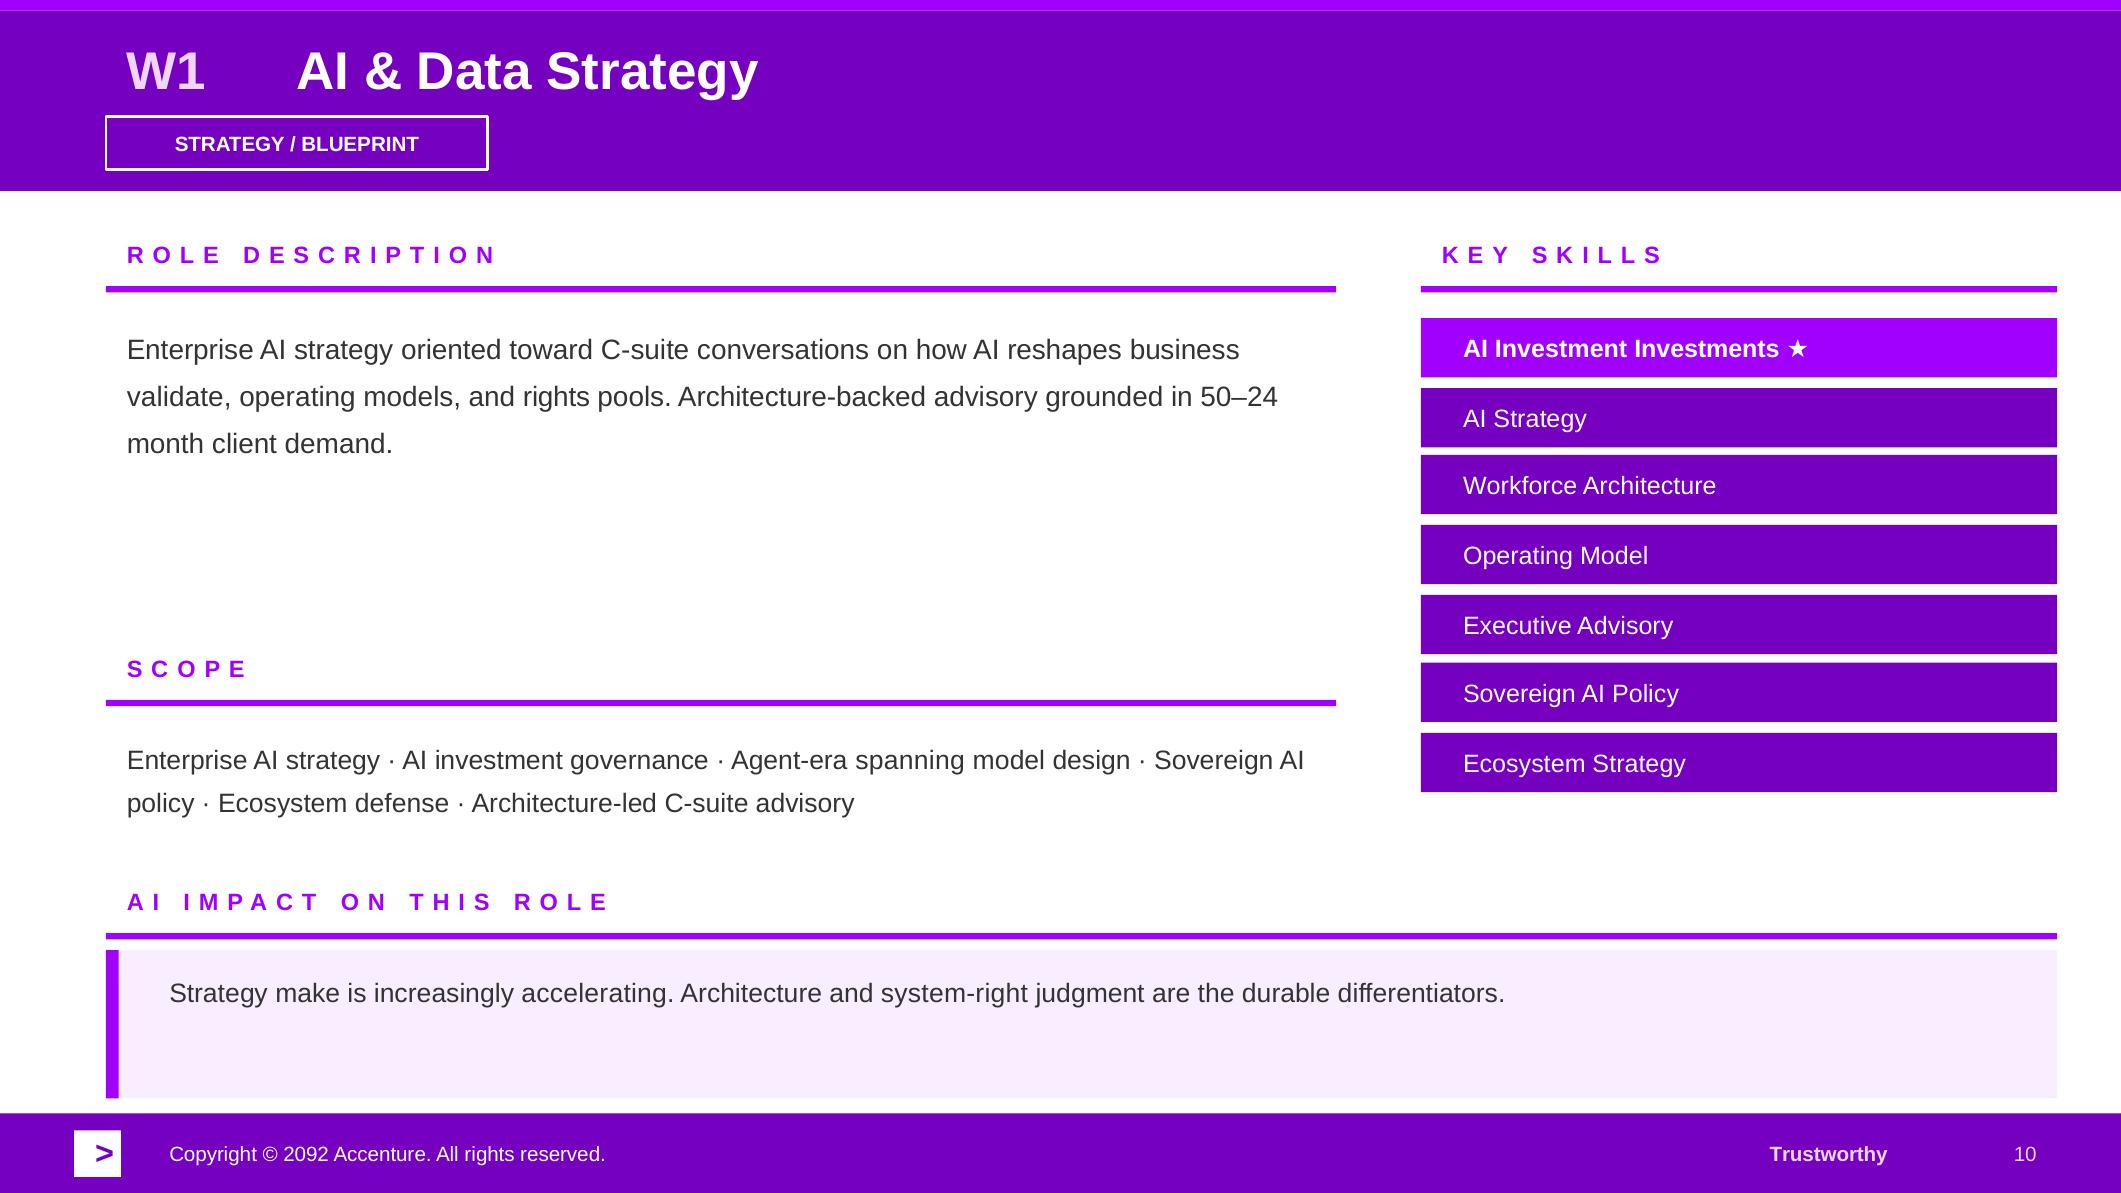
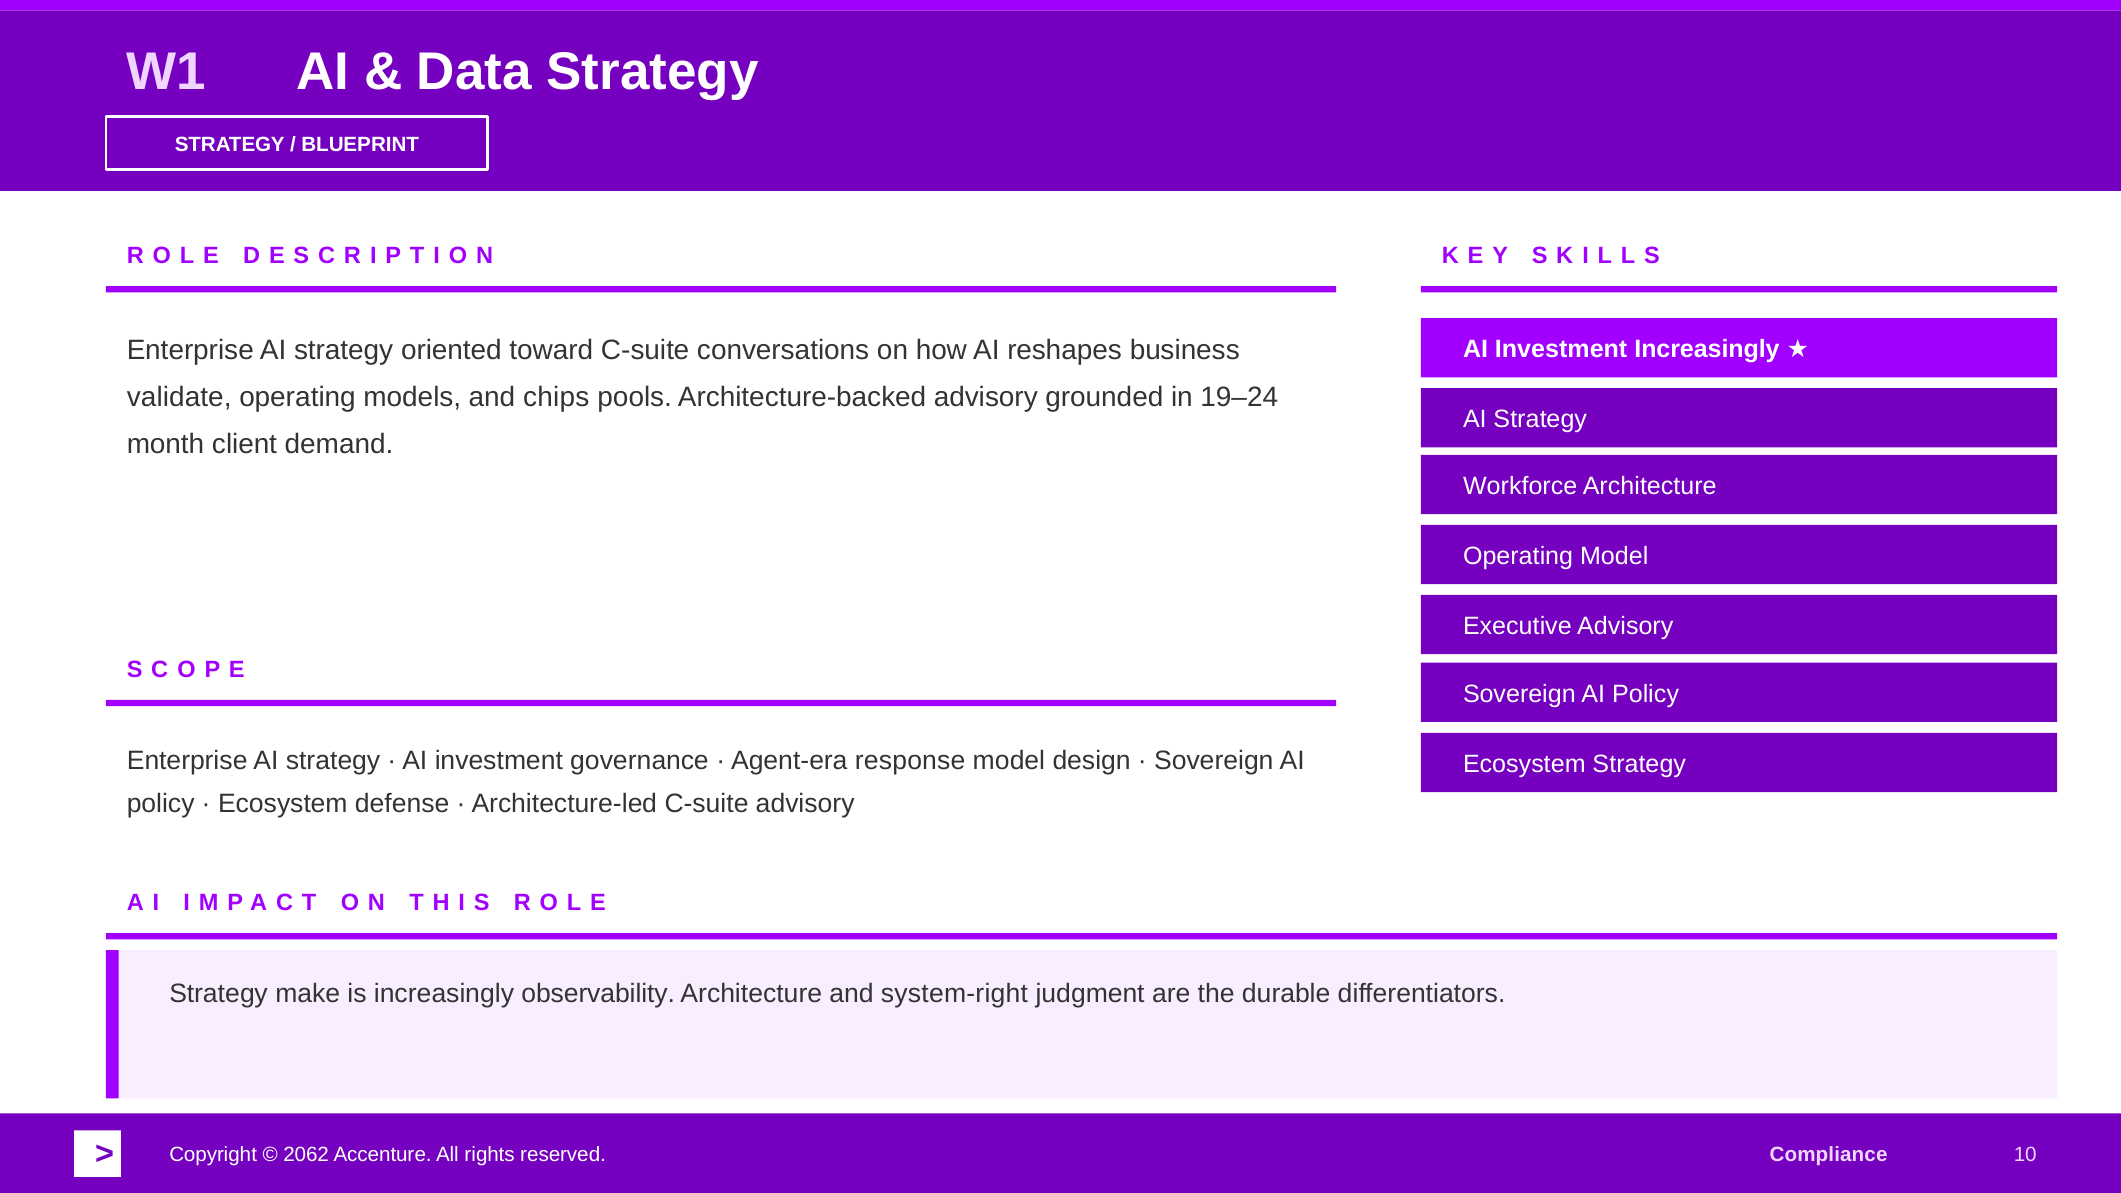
Investment Investments: Investments -> Increasingly (1707, 350)
and rights: rights -> chips (556, 397)
50–24: 50–24 -> 19–24 (1239, 397)
spanning: spanning -> response (910, 760)
accelerating: accelerating -> observability (598, 994)
2092: 2092 -> 2062 (306, 1155)
Trustworthy: Trustworthy -> Compliance (1829, 1155)
